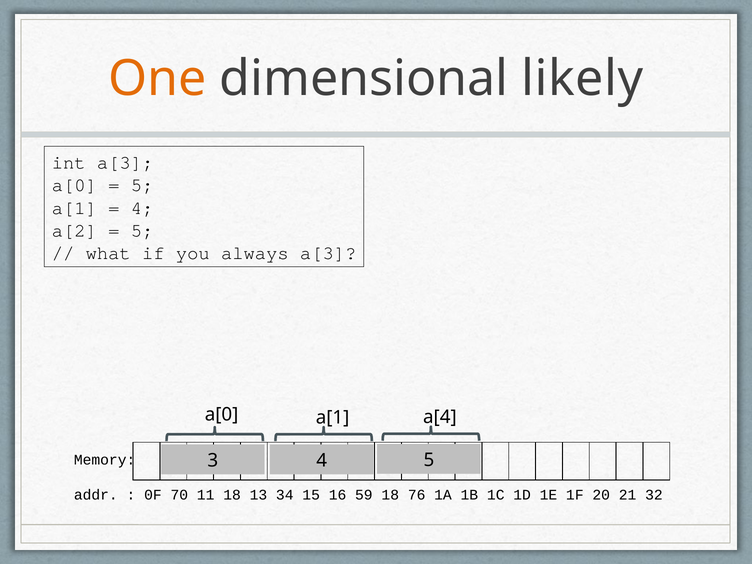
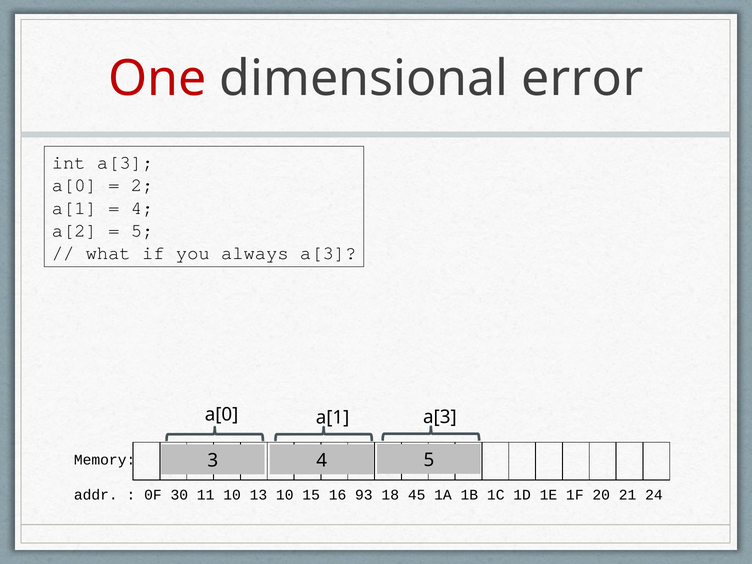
One colour: orange -> red (157, 79)
likely: likely -> error (582, 79)
5: 5 -> 2 (142, 185)
a[4: a[4 -> a[3 (440, 417)
70: 70 -> 30 (179, 495)
11 18: 18 -> 10 (232, 495)
13 34: 34 -> 10 (285, 495)
59: 59 -> 93 (364, 495)
76: 76 -> 45 (417, 495)
32: 32 -> 24 (654, 495)
